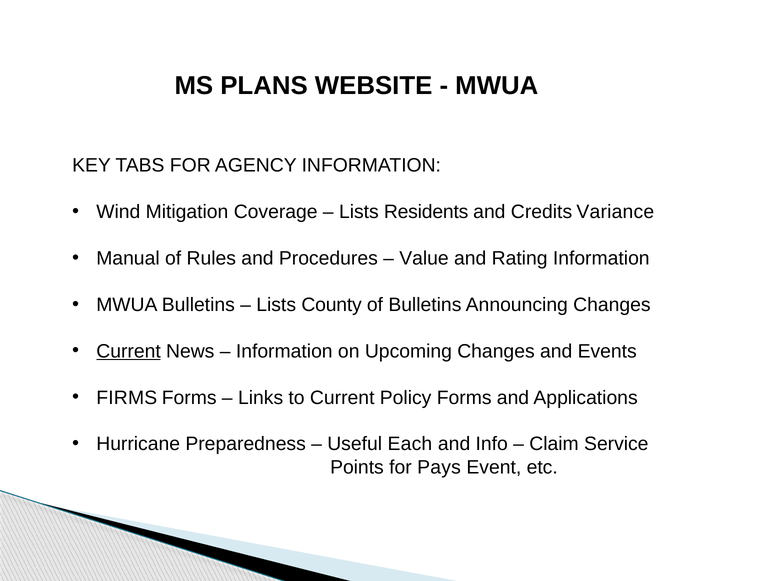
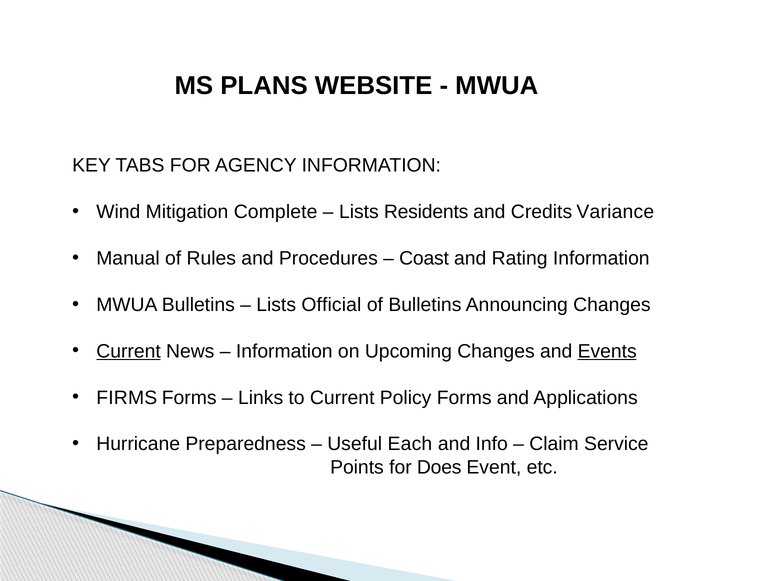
Coverage: Coverage -> Complete (276, 212)
Value: Value -> Coast (424, 258)
County: County -> Official (331, 304)
Events underline: none -> present (607, 351)
Pays: Pays -> Does (439, 467)
